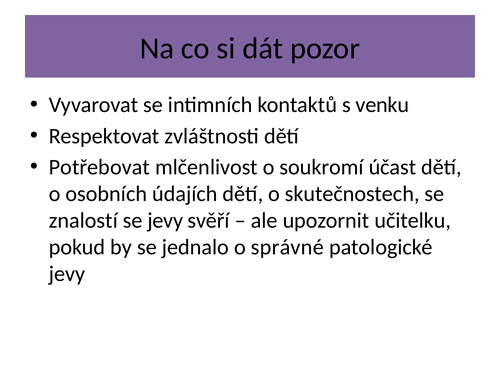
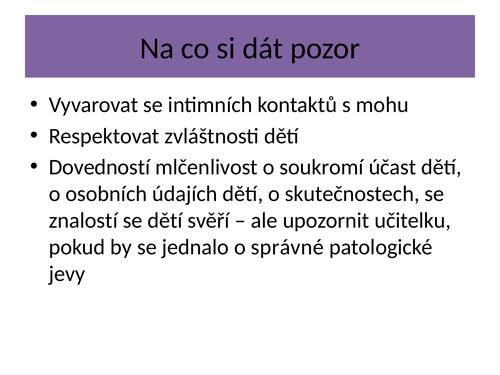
venku: venku -> mohu (382, 105)
Potřebovat: Potřebovat -> Dovedností (99, 167)
se jevy: jevy -> dětí (165, 220)
